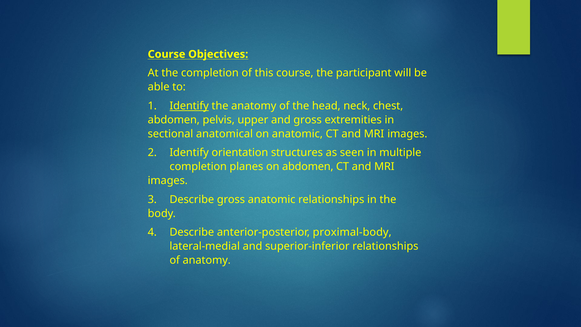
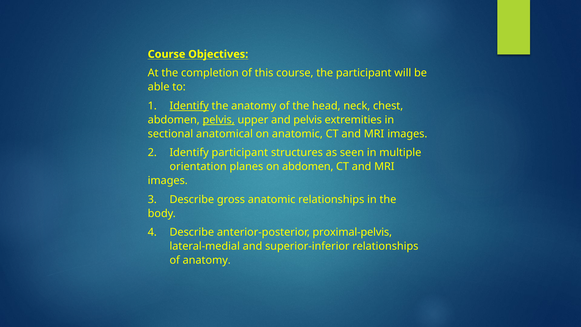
pelvis underline: none -> present (219, 120)
and gross: gross -> pelvis (308, 120)
Identify orientation: orientation -> participant (240, 153)
completion: completion -> orientation (198, 167)
proximal-body: proximal-body -> proximal-pelvis (352, 232)
